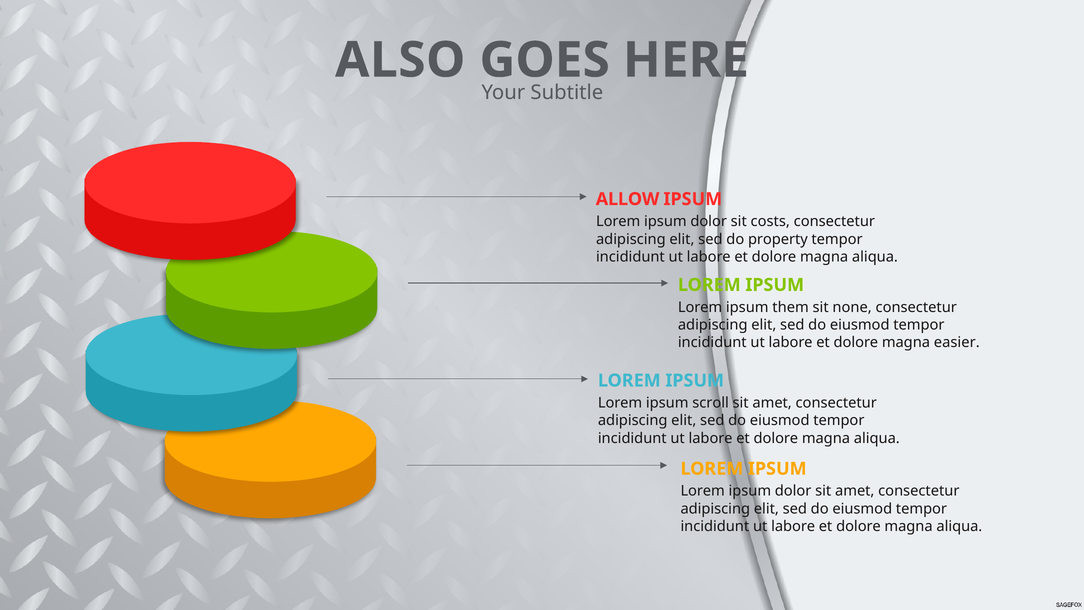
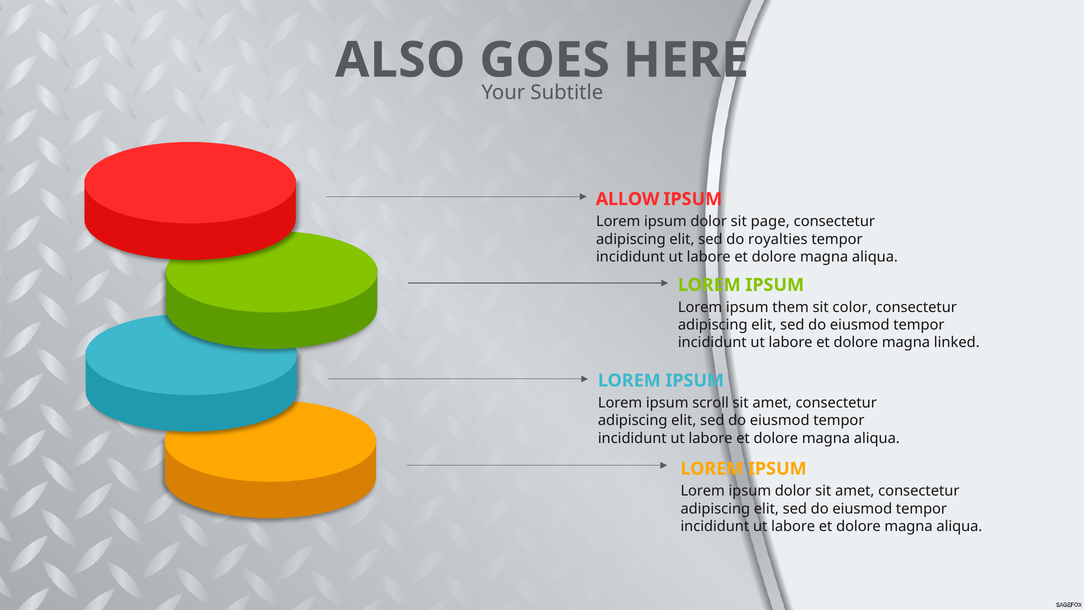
costs: costs -> page (770, 221)
property: property -> royalties (778, 239)
none: none -> color (852, 307)
easier: easier -> linked (957, 342)
